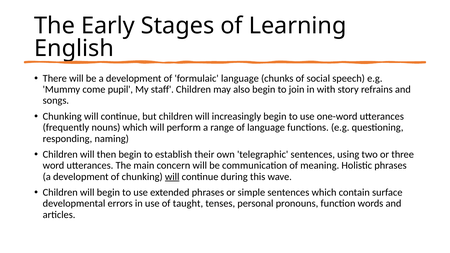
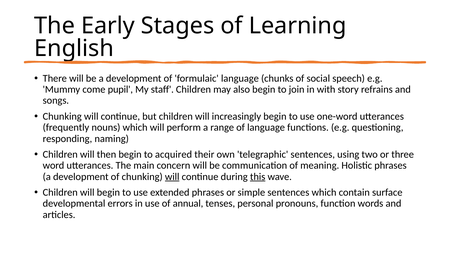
establish: establish -> acquired (174, 155)
this underline: none -> present (258, 177)
taught: taught -> annual (188, 204)
